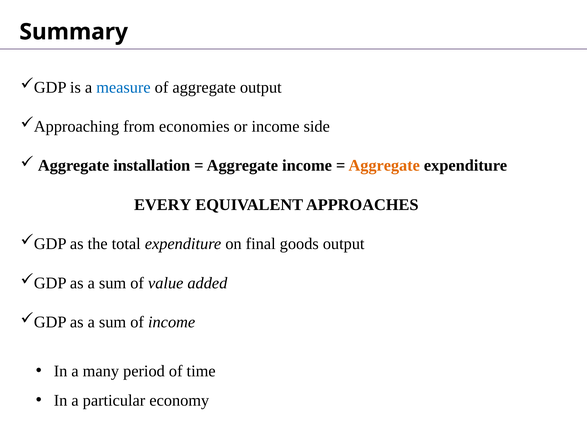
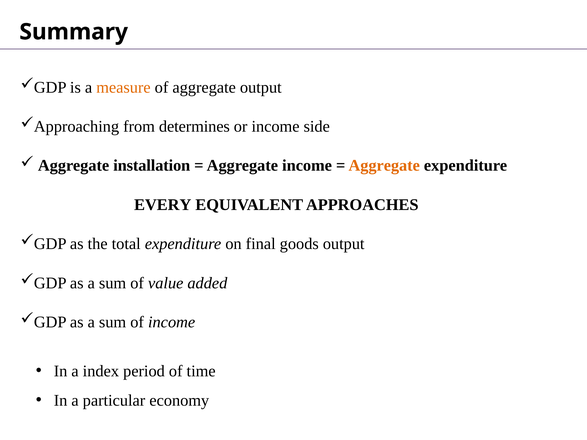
measure colour: blue -> orange (123, 87)
economies: economies -> determines (194, 127)
many: many -> index (101, 371)
